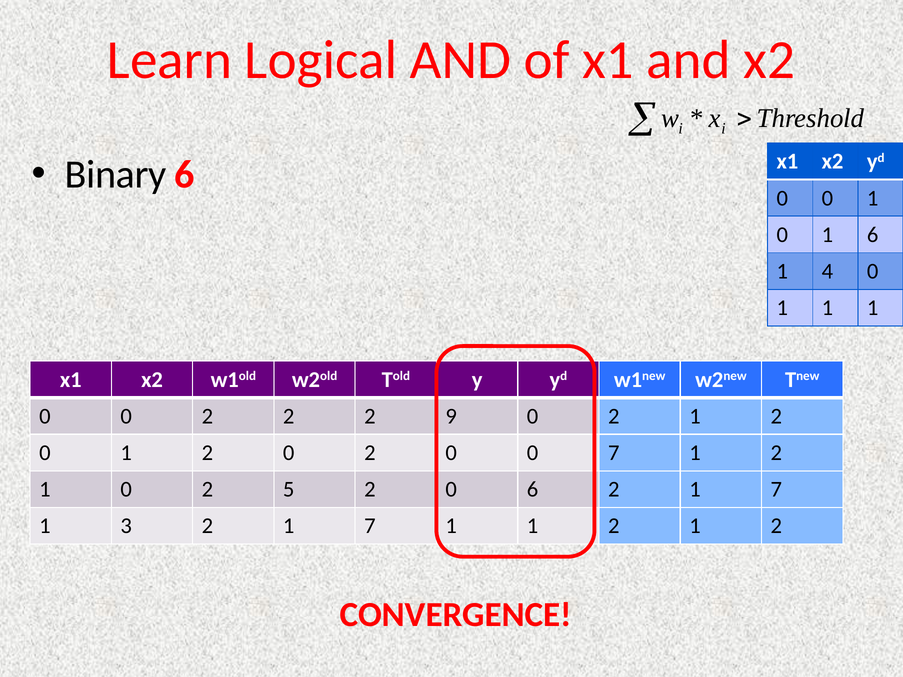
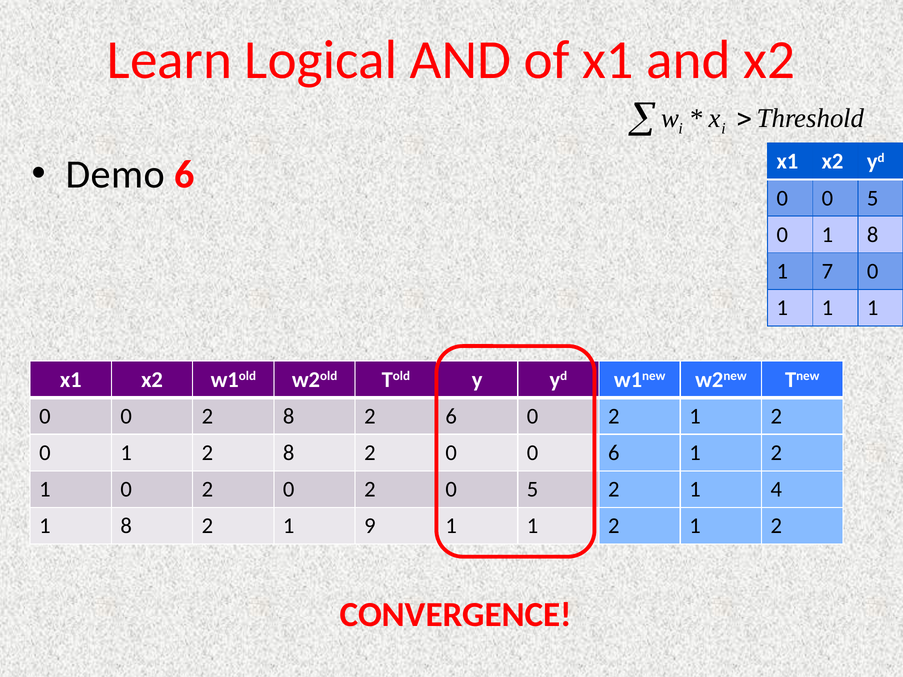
Binary: Binary -> Demo (115, 174)
0 0 1: 1 -> 5 (873, 198)
0 1 6: 6 -> 8 (873, 235)
4: 4 -> 7 (827, 271)
0 2 2: 2 -> 8 (289, 416)
2 9: 9 -> 6 (451, 416)
0 1 2 0: 0 -> 8 (289, 453)
0 7: 7 -> 6 (614, 453)
1 0 2 5: 5 -> 0 (289, 490)
2 0 6: 6 -> 5 (532, 490)
7: 7 -> 4 (776, 490)
3: 3 -> 8 (126, 526)
7: 7 -> 9 (370, 526)
